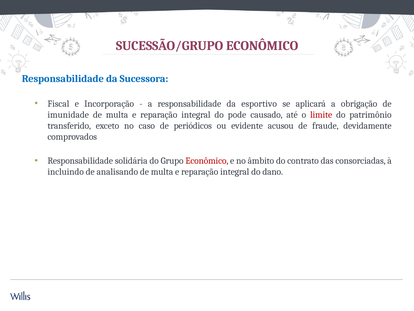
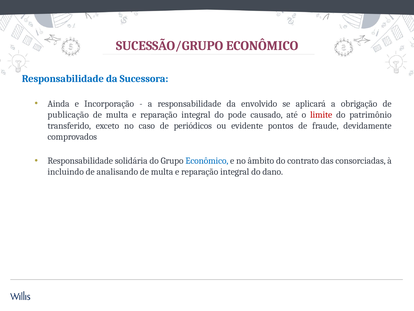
Fiscal: Fiscal -> Ainda (58, 104)
esportivo: esportivo -> envolvido (259, 104)
imunidade: imunidade -> publicação (68, 115)
acusou: acusou -> pontos (281, 126)
Econômico colour: red -> blue (207, 161)
